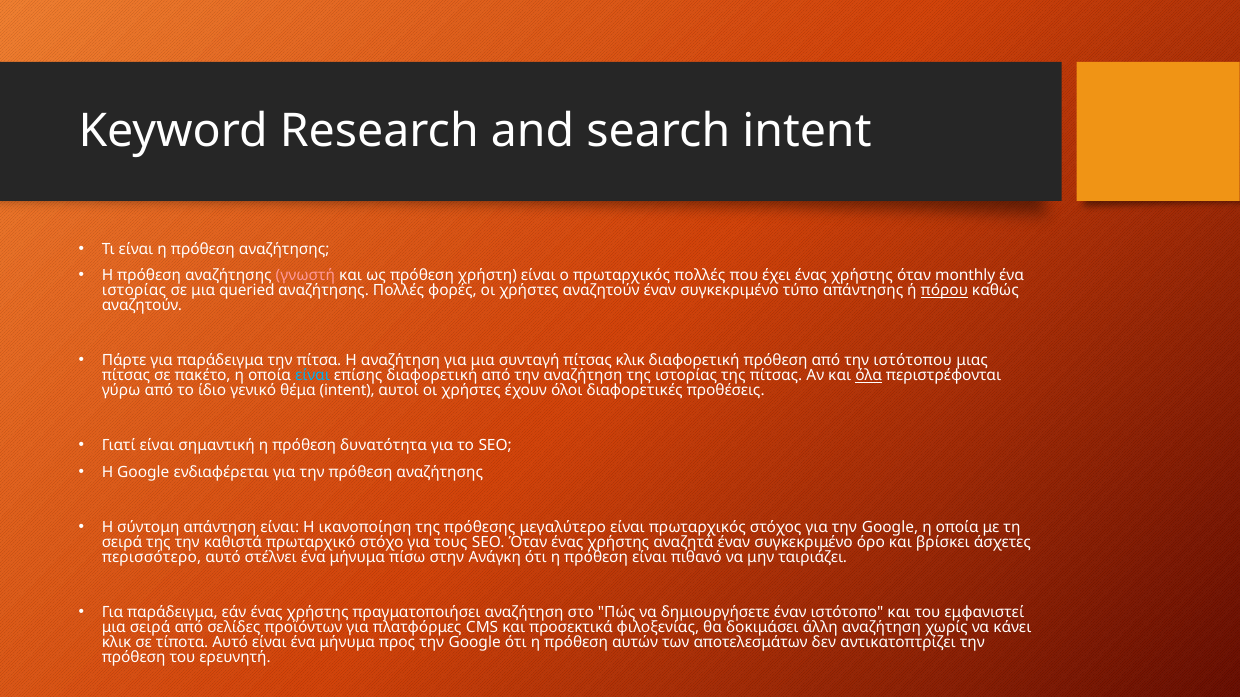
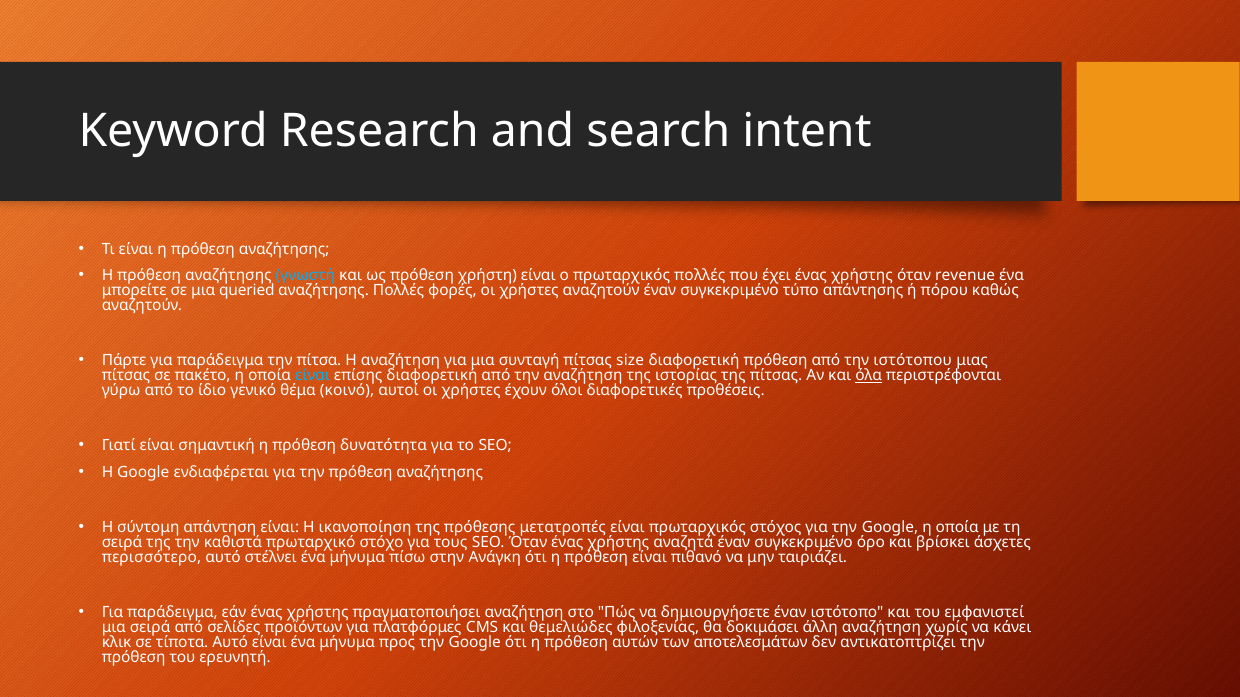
γνωστή colour: pink -> light blue (305, 276)
monthly: monthly -> revenue (965, 276)
ιστορίας: ιστορίας -> μπορείτε (134, 291)
πόρου underline: present -> none (944, 291)
πίτσας κλικ: κλικ -> size (630, 361)
θέμα intent: intent -> κοινό (347, 391)
μεγαλύτερο: μεγαλύτερο -> μετατροπές (563, 528)
προσεκτικά: προσεκτικά -> θεμελιώδες (571, 628)
